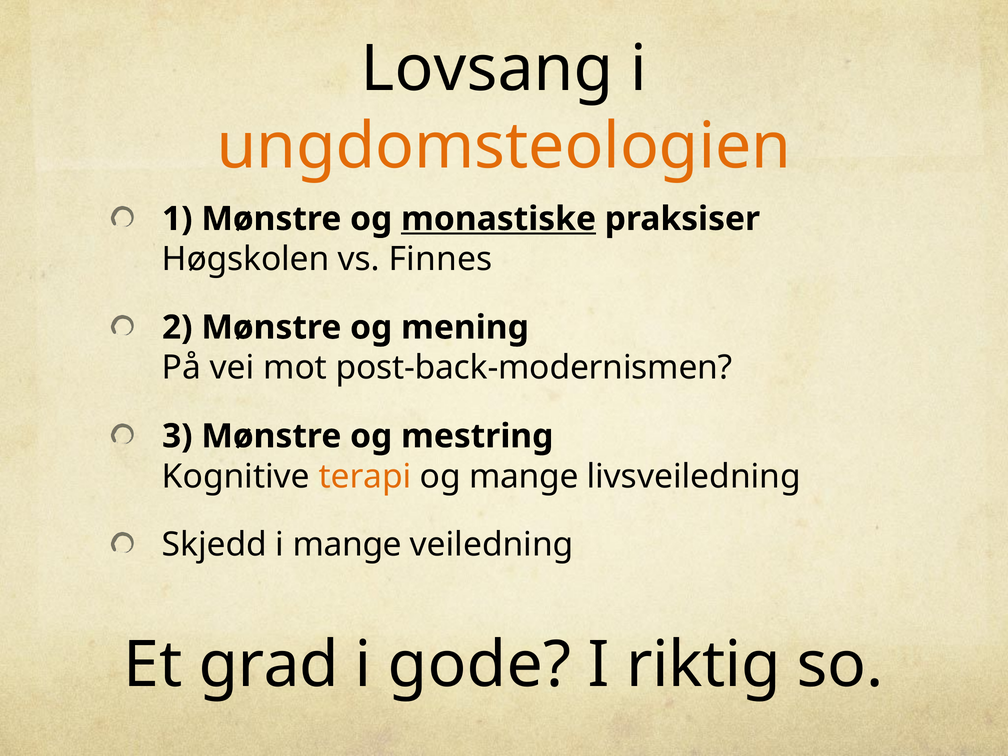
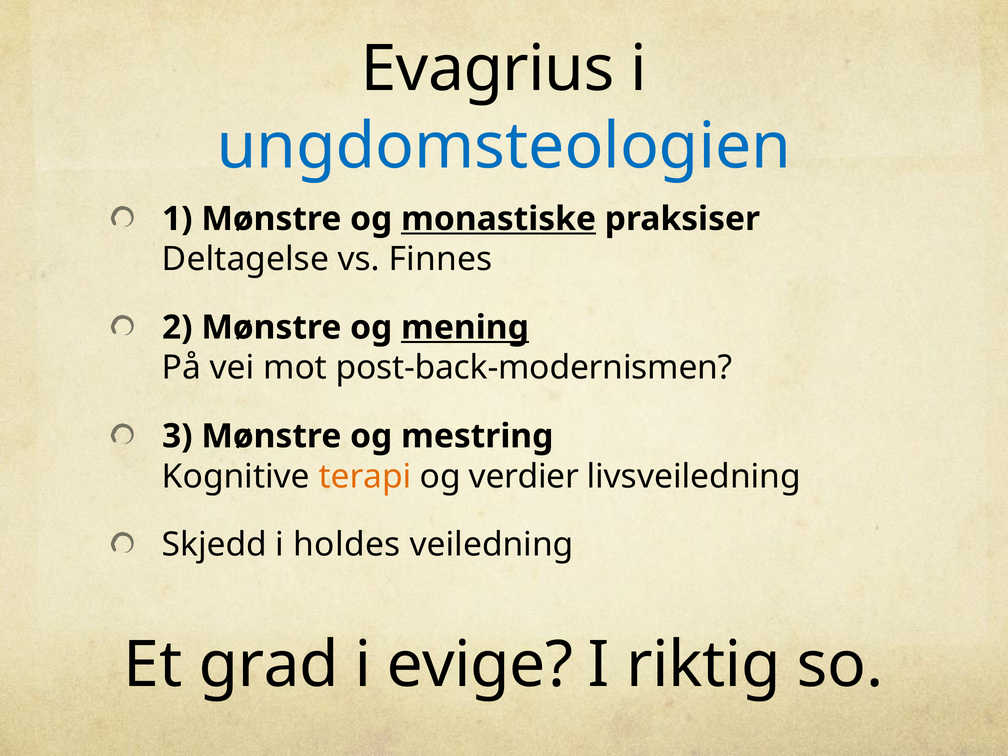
Lovsang: Lovsang -> Evagrius (488, 69)
ungdomsteologien colour: orange -> blue (504, 146)
Høgskolen: Høgskolen -> Deltagelse (246, 259)
mening underline: none -> present (465, 328)
og mange: mange -> verdier (524, 476)
i mange: mange -> holdes (347, 545)
gode: gode -> evige (480, 665)
